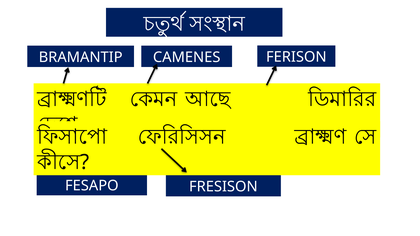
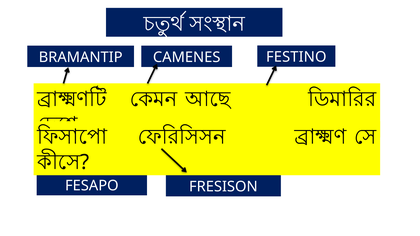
FERISON: FERISON -> FESTINO (296, 57)
